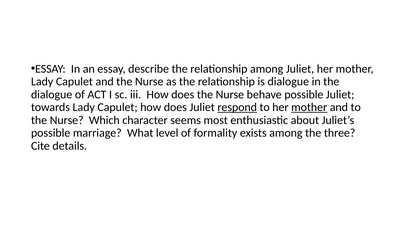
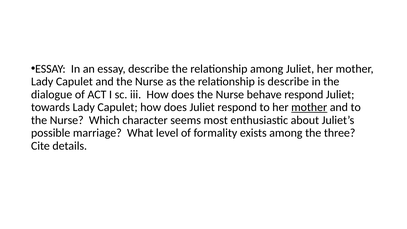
is dialogue: dialogue -> describe (288, 82)
behave possible: possible -> respond (304, 94)
respond underline: present -> none (237, 107)
